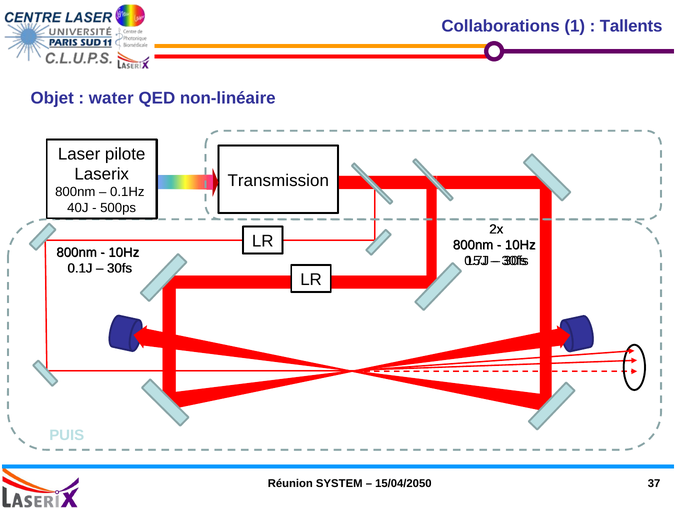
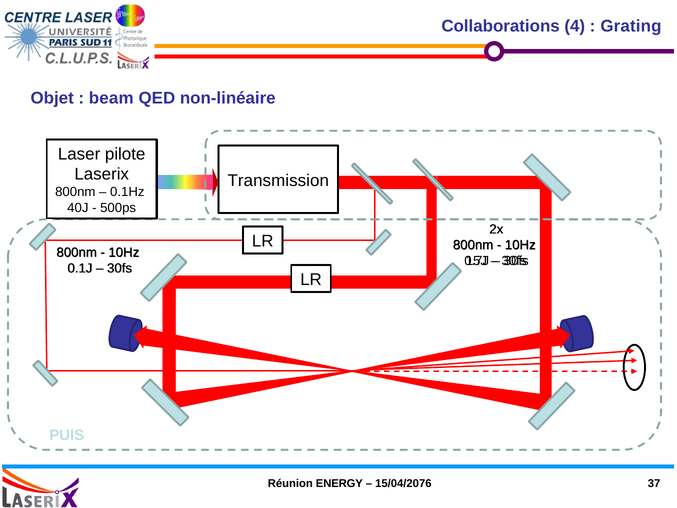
1: 1 -> 4 (575, 26)
Tallents: Tallents -> Grating (631, 26)
water: water -> beam (111, 98)
SYSTEM: SYSTEM -> ENERGY (339, 483)
15/04/2050: 15/04/2050 -> 15/04/2076 (403, 483)
